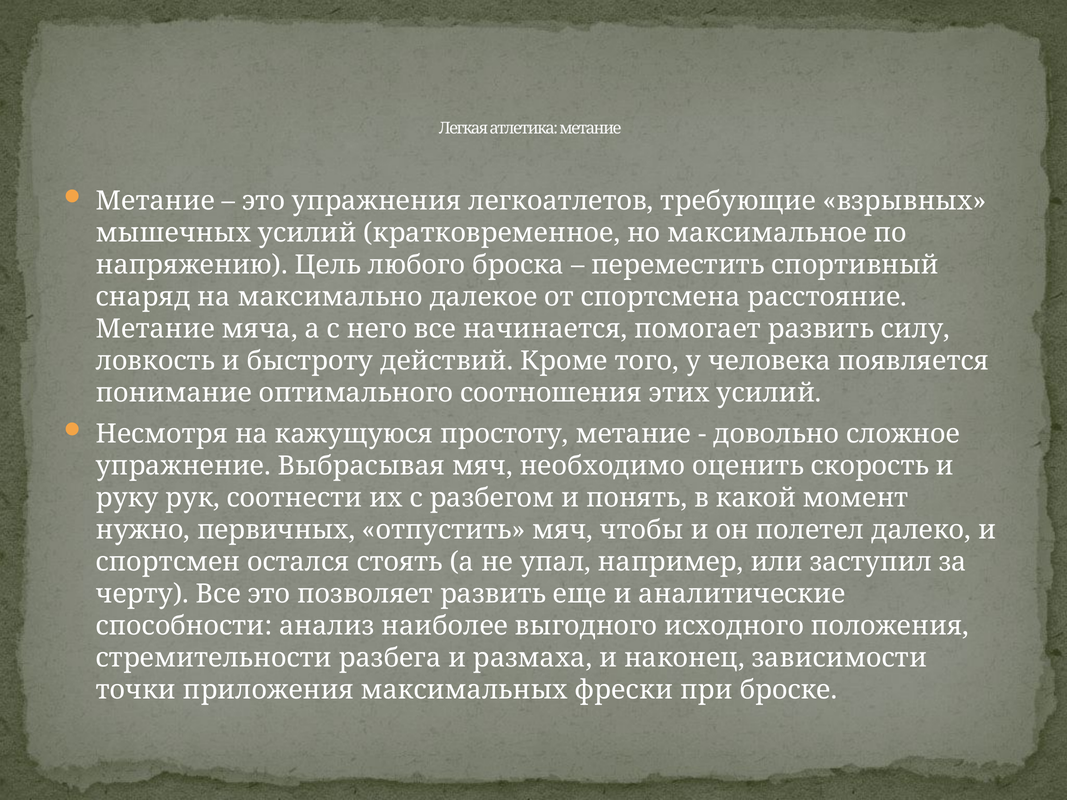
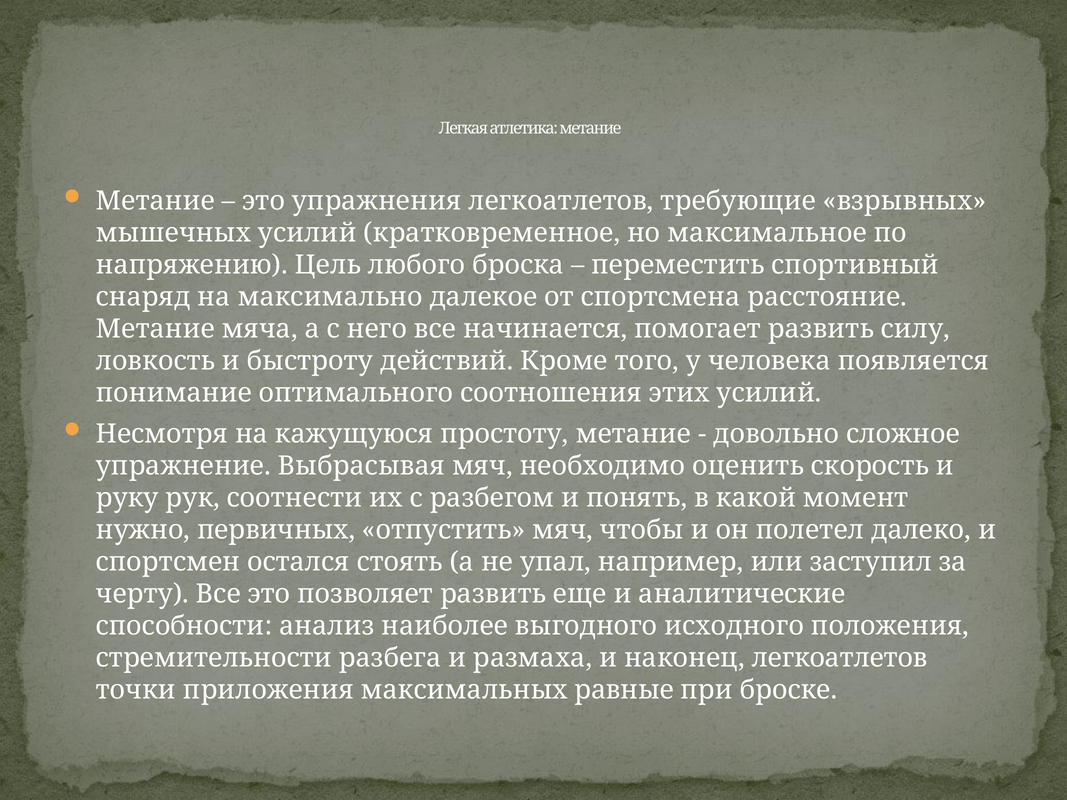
наконец зависимости: зависимости -> легкоатлетов (840, 658)
фрески: фрески -> равные (624, 690)
